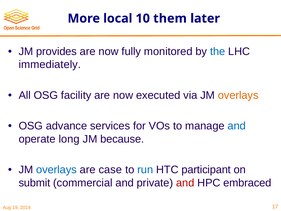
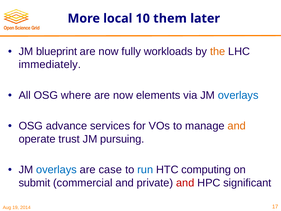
provides: provides -> blueprint (57, 51)
monitored: monitored -> workloads (168, 51)
the colour: blue -> orange (218, 51)
facility: facility -> where (76, 95)
executed: executed -> elements (158, 95)
overlays colour: orange -> blue (238, 95)
and colour: blue -> orange (237, 126)
long: long -> trust (69, 139)
because: because -> pursuing (122, 139)
participant: participant -> computing (206, 169)
embraced: embraced -> significant (247, 183)
